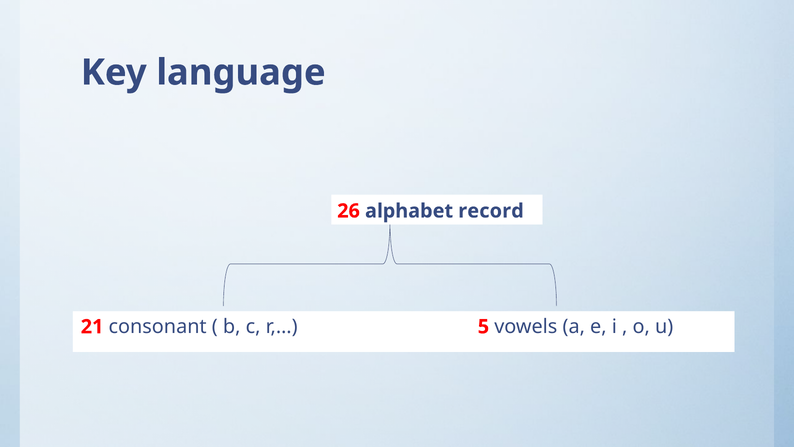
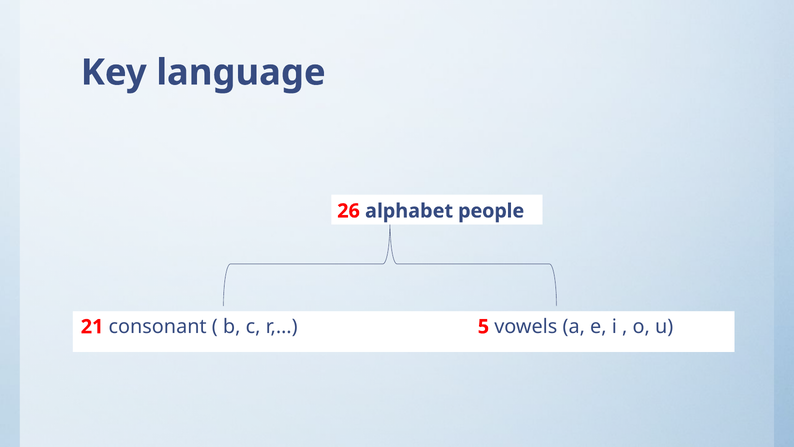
record: record -> people (491, 211)
